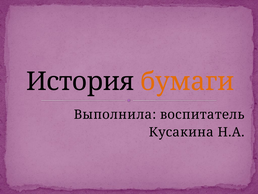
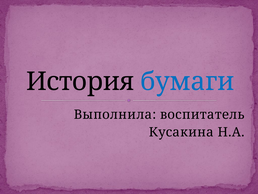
бумаги colour: orange -> blue (187, 81)
